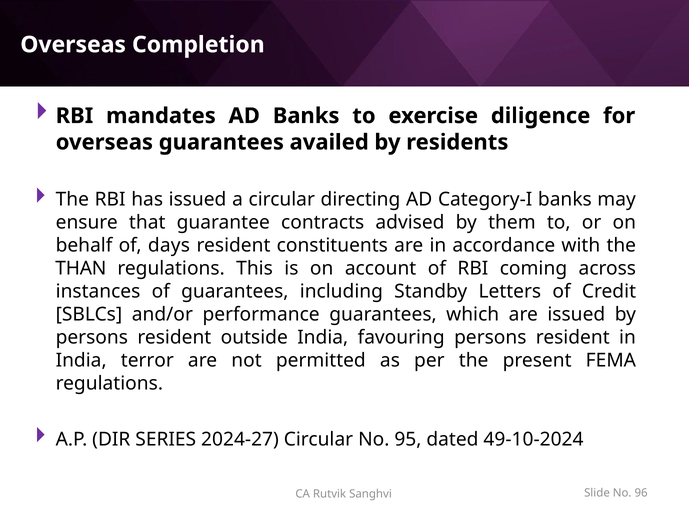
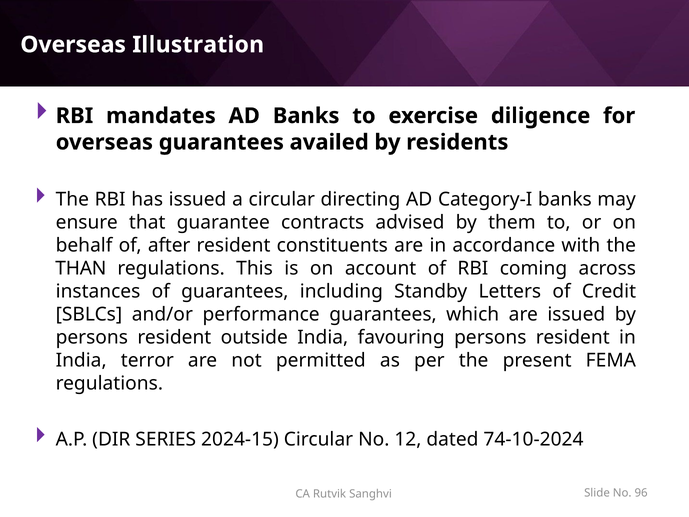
Completion: Completion -> Illustration (198, 45)
days: days -> after (169, 246)
2024-27: 2024-27 -> 2024-15 (240, 439)
95: 95 -> 12 (408, 439)
49-10-2024: 49-10-2024 -> 74-10-2024 (534, 439)
